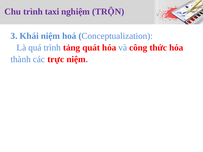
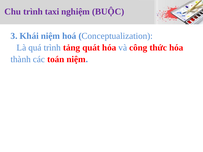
TRỘN: TRỘN -> BUỘC (108, 12)
trực: trực -> toán (56, 59)
